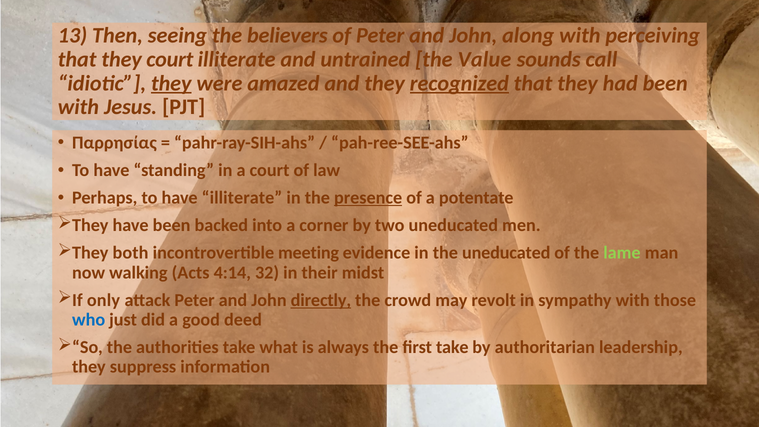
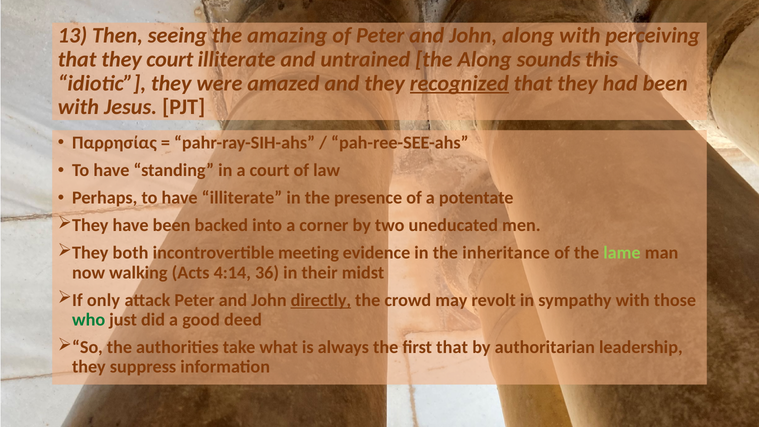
believers: believers -> amazing (287, 35)
the Value: Value -> Along (485, 59)
call: call -> this (602, 59)
they underline: present -> none (171, 83)
presence underline: present -> none (368, 198)
the uneducated: uneducated -> inheritance (506, 253)
32: 32 -> 36 (267, 273)
who colour: blue -> green (89, 320)
first take: take -> that (452, 347)
